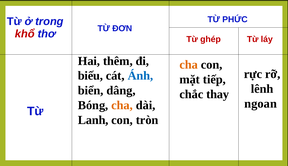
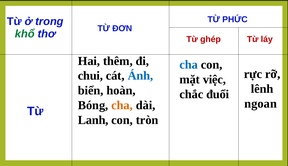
khổ colour: red -> green (25, 34)
cha colour: orange -> blue (189, 65)
biếu: biếu -> chui (90, 76)
tiếp: tiếp -> việc (214, 79)
dâng: dâng -> hoàn (121, 91)
thay: thay -> đuổi (218, 94)
